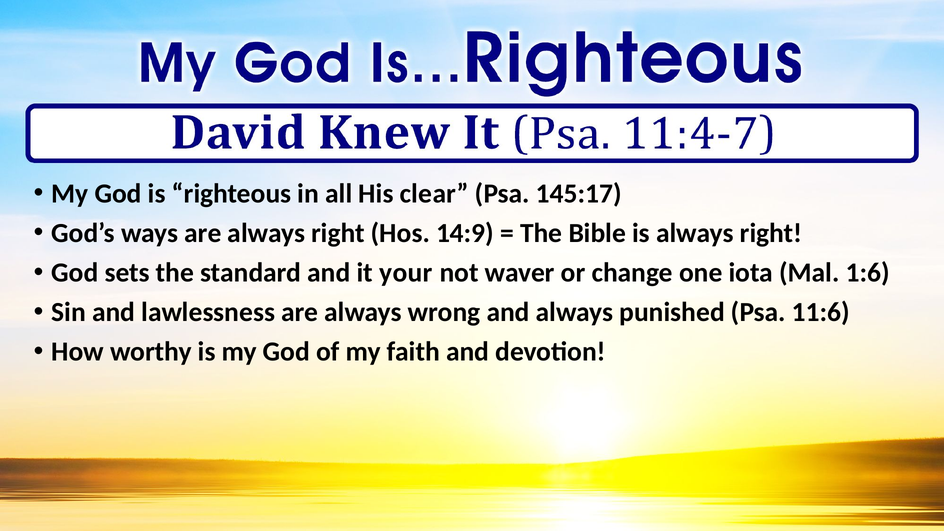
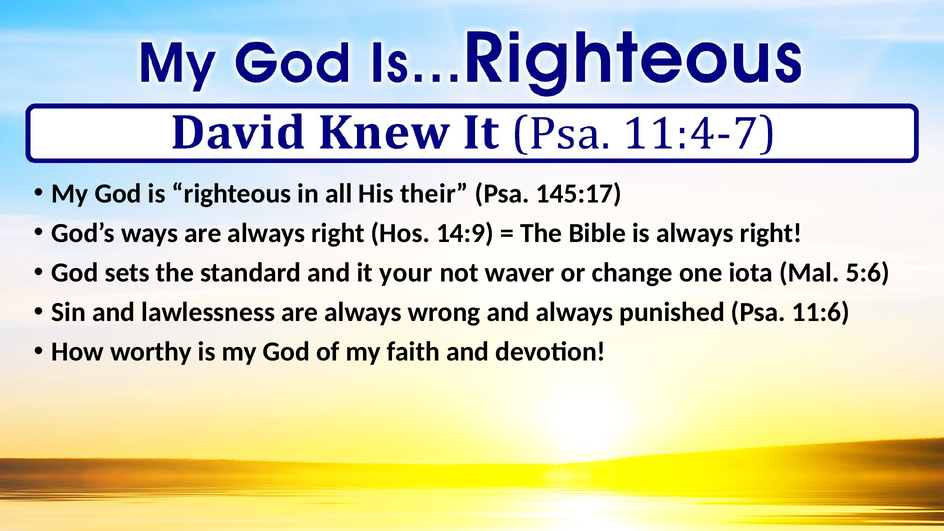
clear: clear -> their (434, 193)
1:6: 1:6 -> 5:6 (868, 273)
